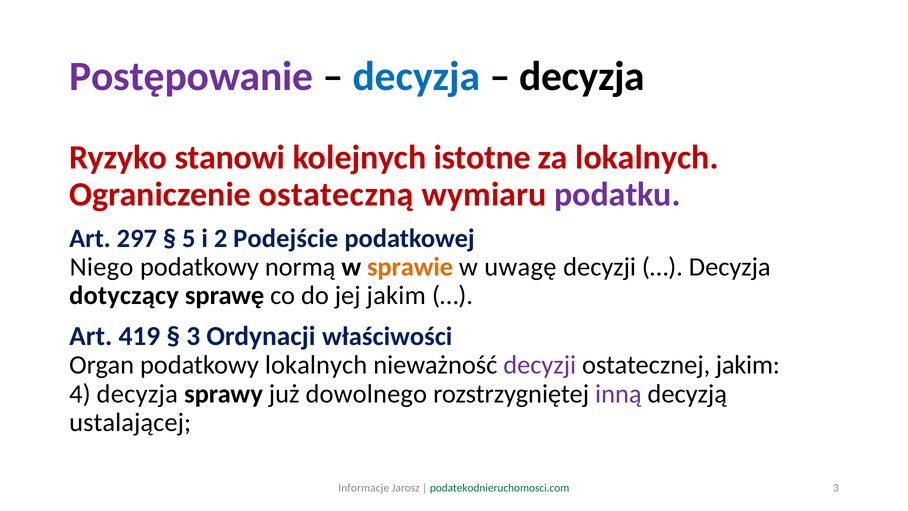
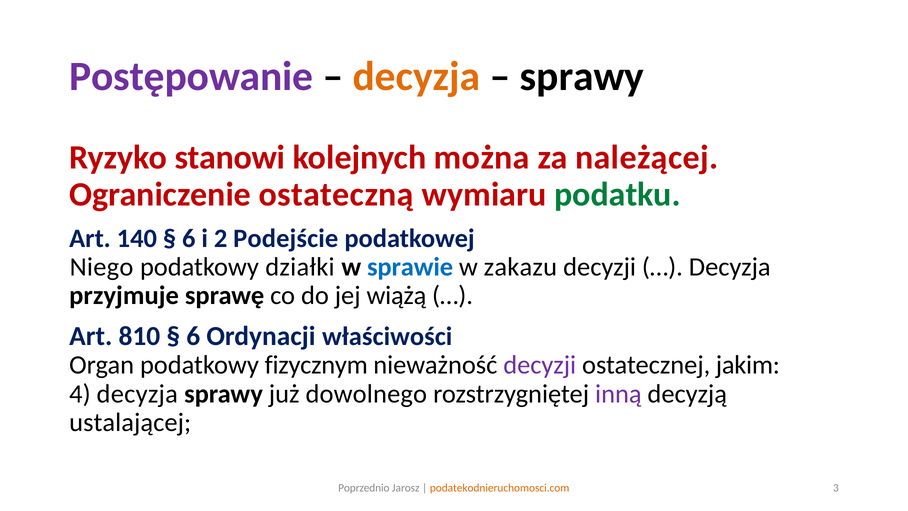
decyzja colour: blue -> orange (417, 76)
decyzja: decyzja -> sprawy (582, 76)
istotne: istotne -> można (482, 158)
za lokalnych: lokalnych -> należącej (647, 158)
podatku colour: purple -> green (617, 194)
297: 297 -> 140 (137, 238)
5: 5 -> 6 (189, 238)
normą: normą -> działki (300, 267)
sprawie colour: orange -> blue (410, 267)
uwagę: uwagę -> zakazu (520, 267)
dotyczący: dotyczący -> przyjmuje (124, 295)
jej jakim: jakim -> wiążą (396, 295)
419: 419 -> 810 (139, 336)
3: 3 -> 6 (193, 336)
podatkowy lokalnych: lokalnych -> fizycznym (316, 365)
Informacje: Informacje -> Poprzednio (364, 488)
podatekodnieruchomosci.com colour: green -> orange (500, 488)
